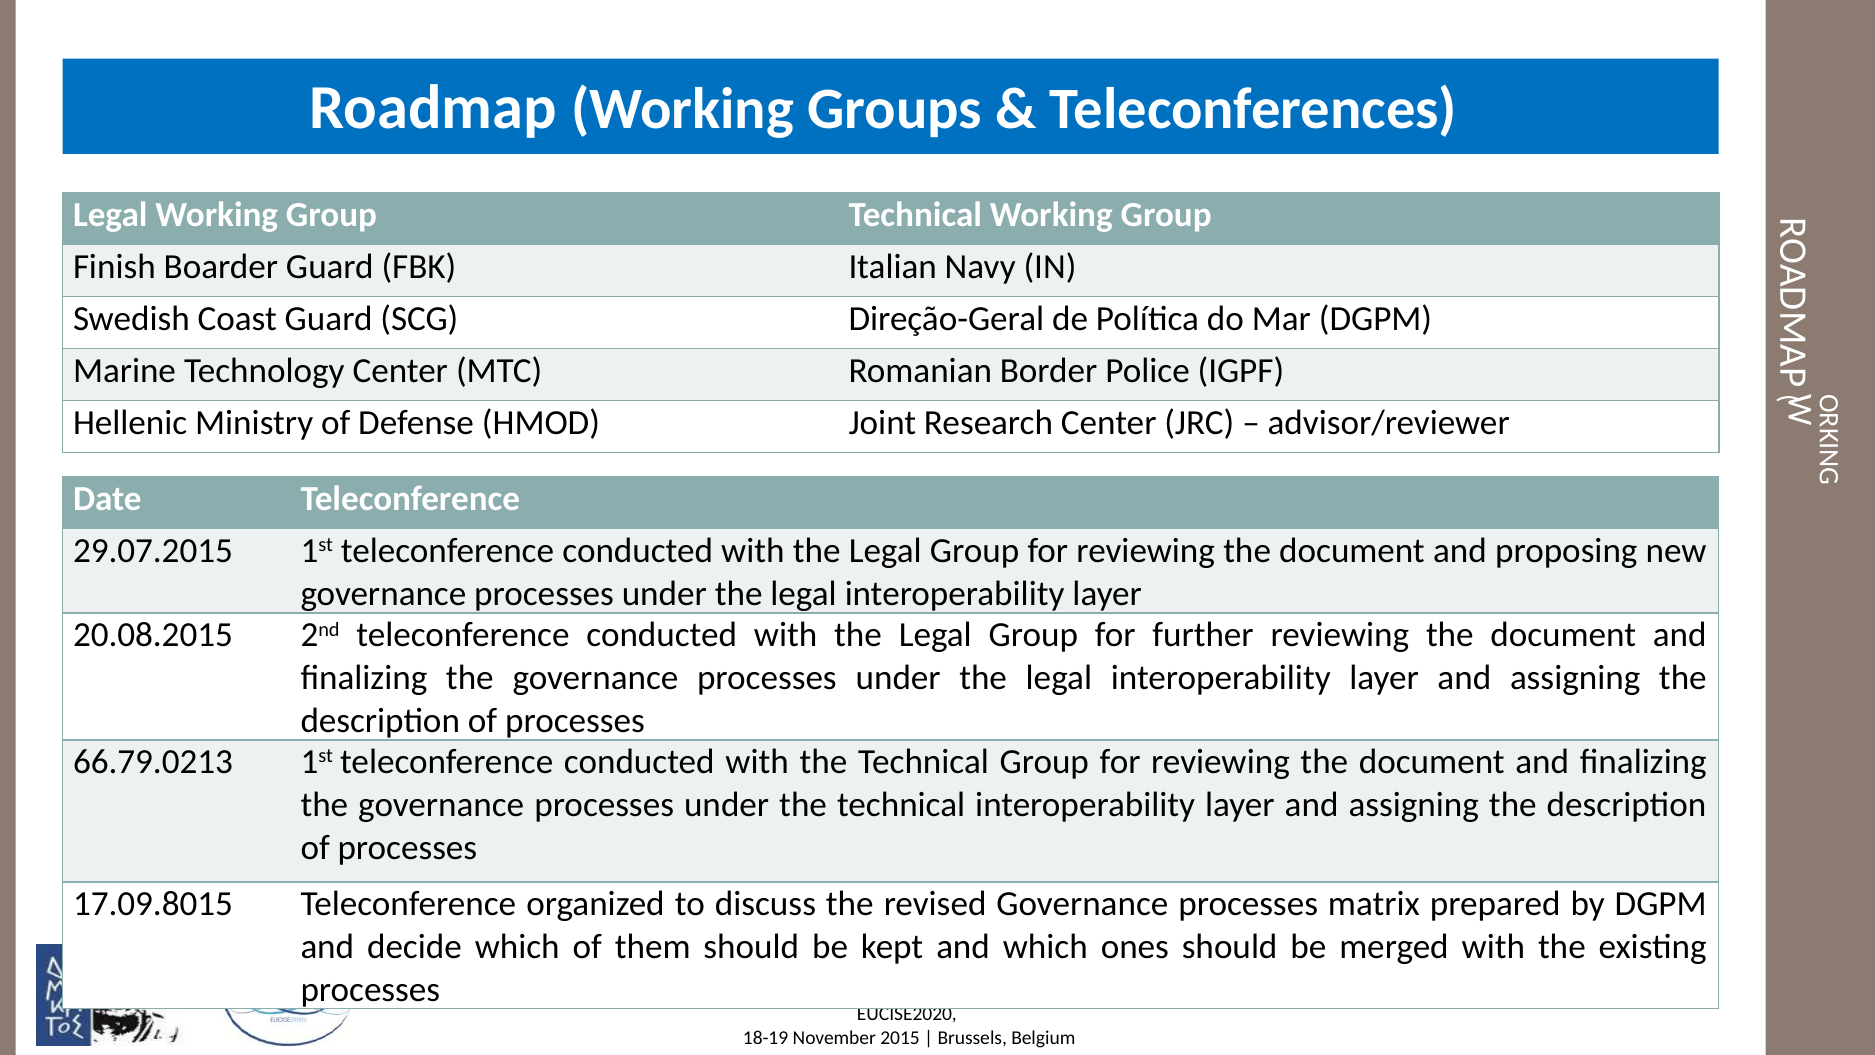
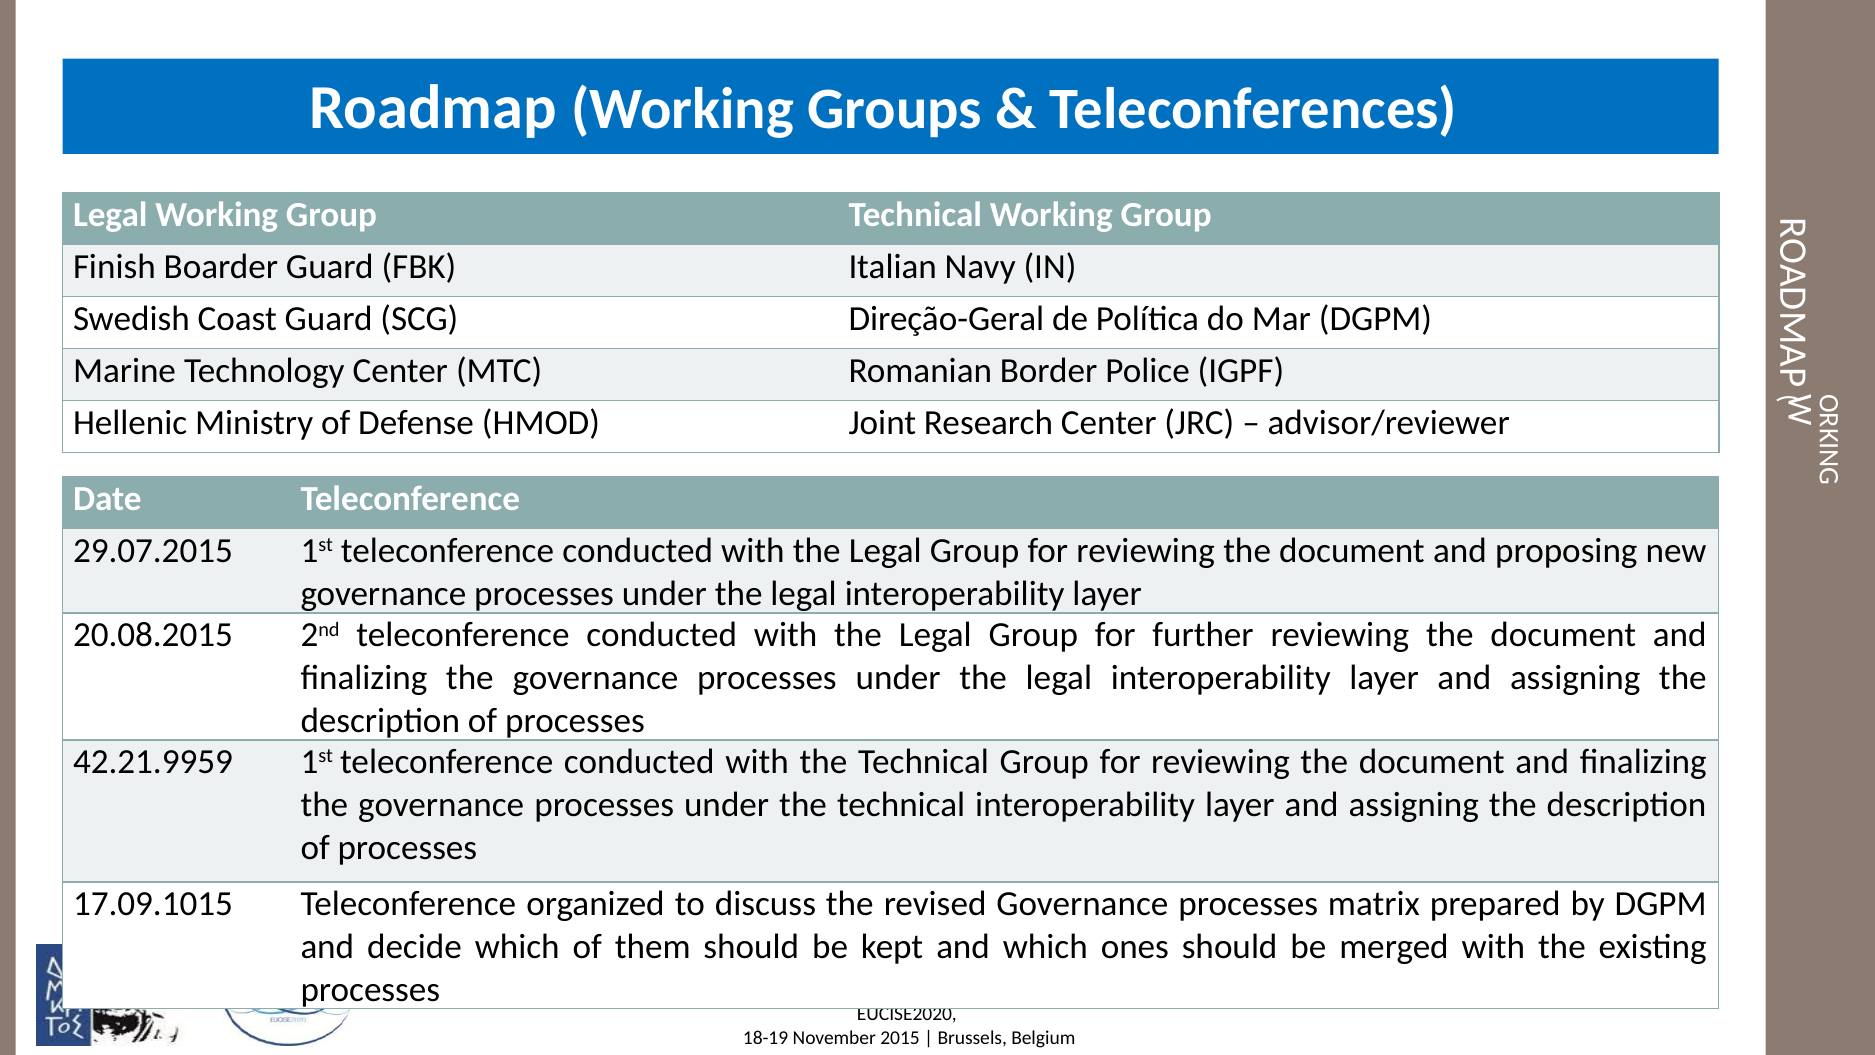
66.79.0213: 66.79.0213 -> 42.21.9959 (153, 761)
17.09.8015: 17.09.8015 -> 17.09.1015 (153, 903)
